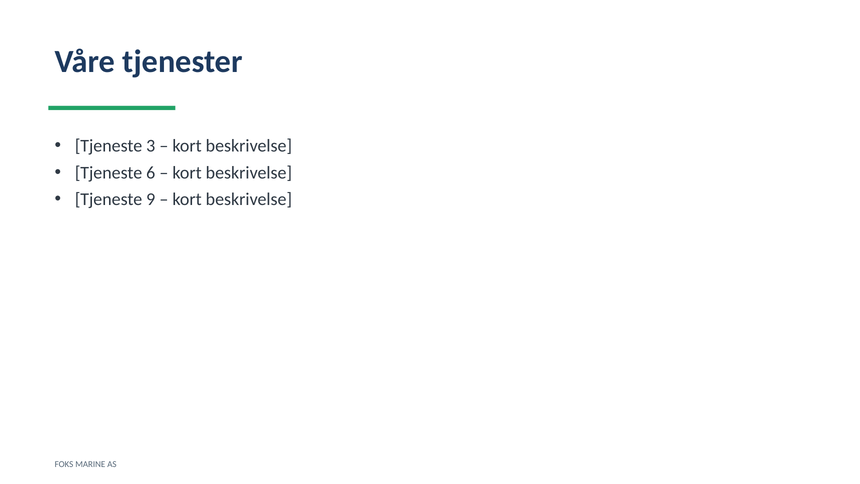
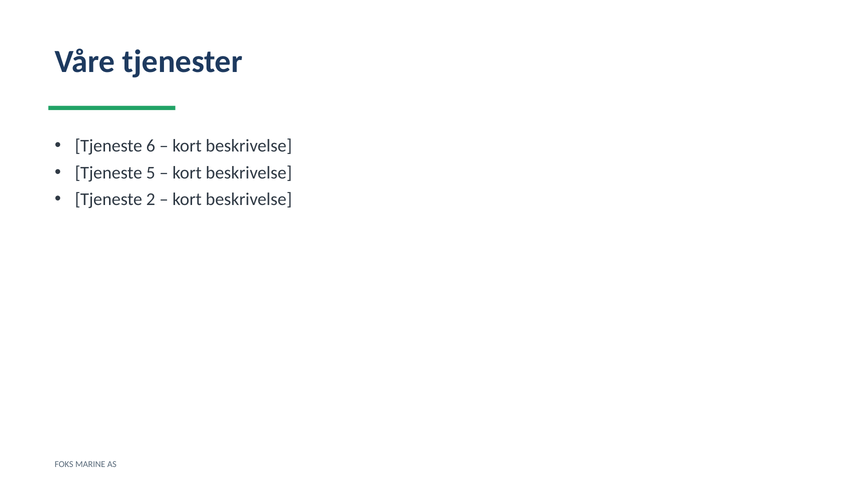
3: 3 -> 6 (151, 146)
6: 6 -> 5 (151, 173)
9: 9 -> 2 (151, 199)
